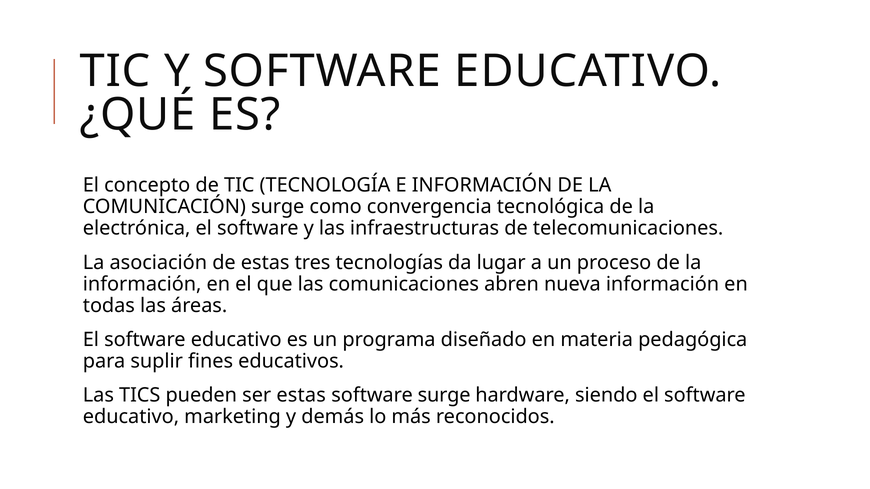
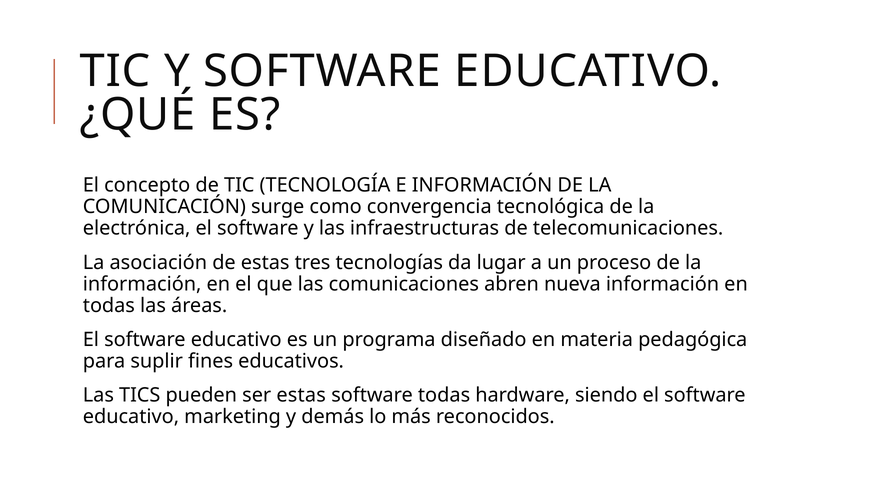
software surge: surge -> todas (444, 396)
